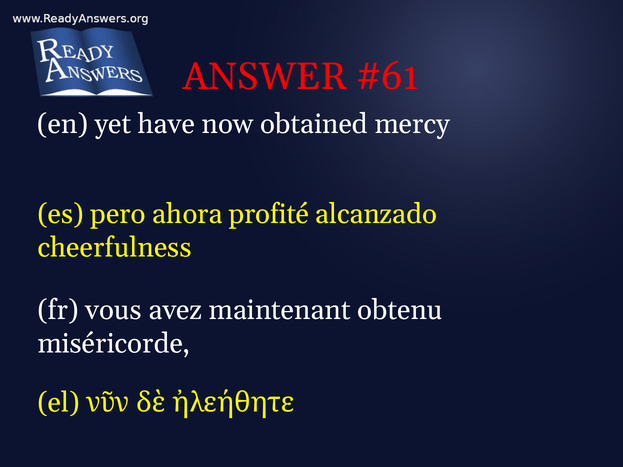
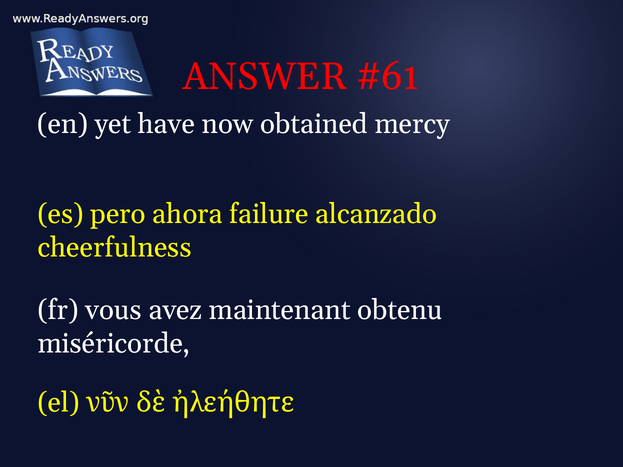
profité: profité -> failure (269, 214)
